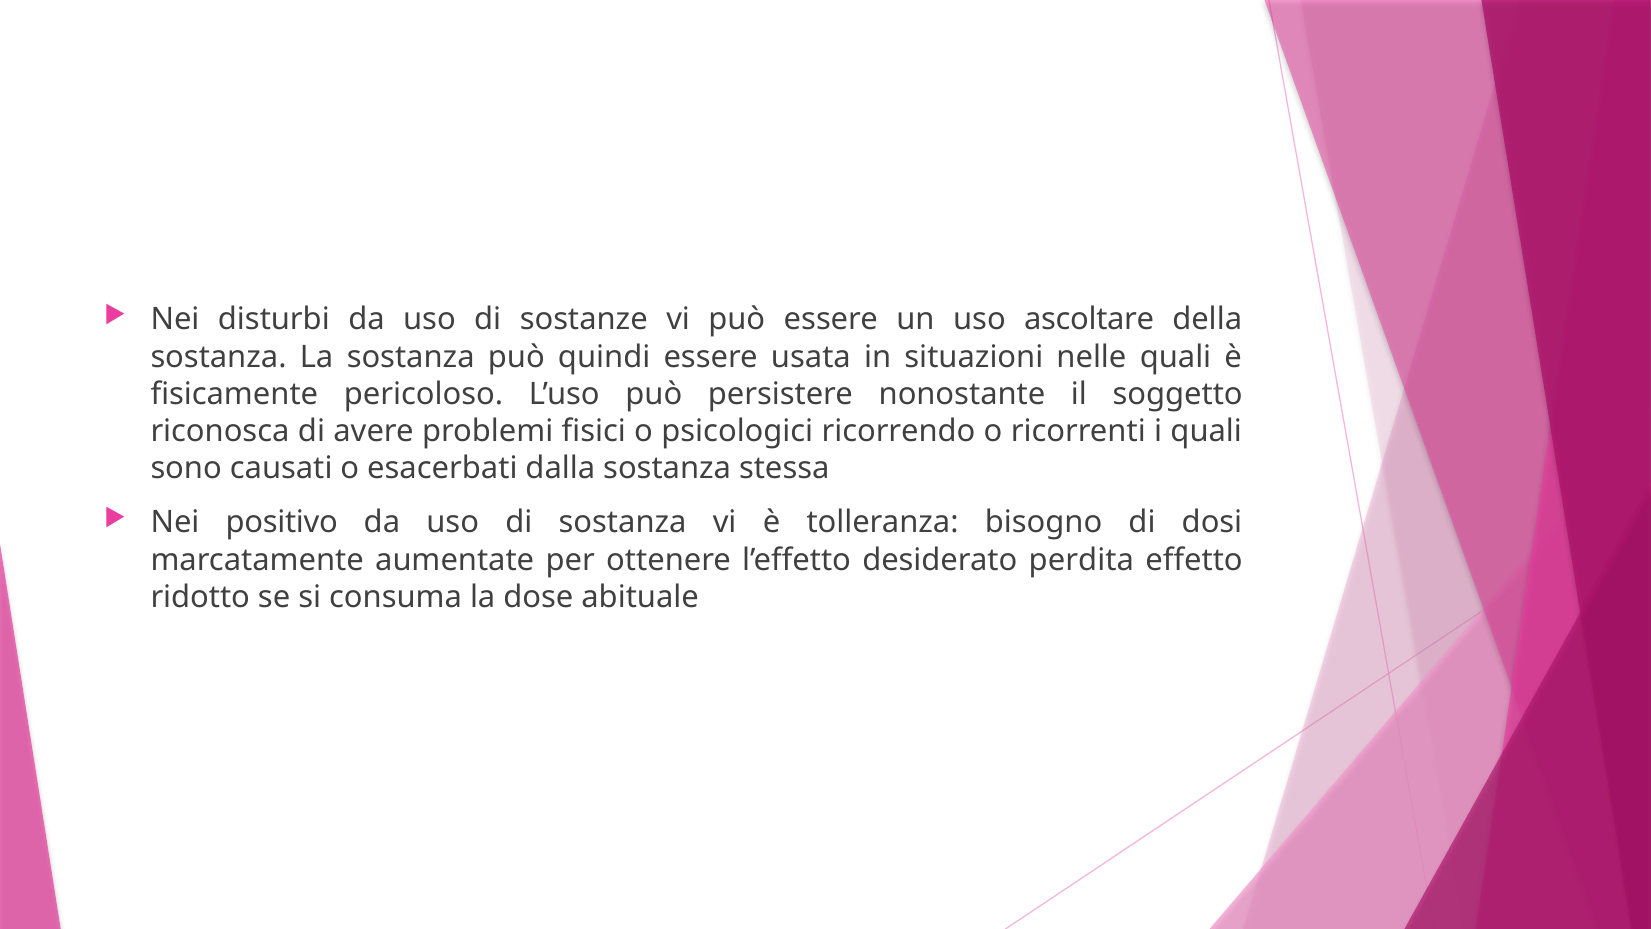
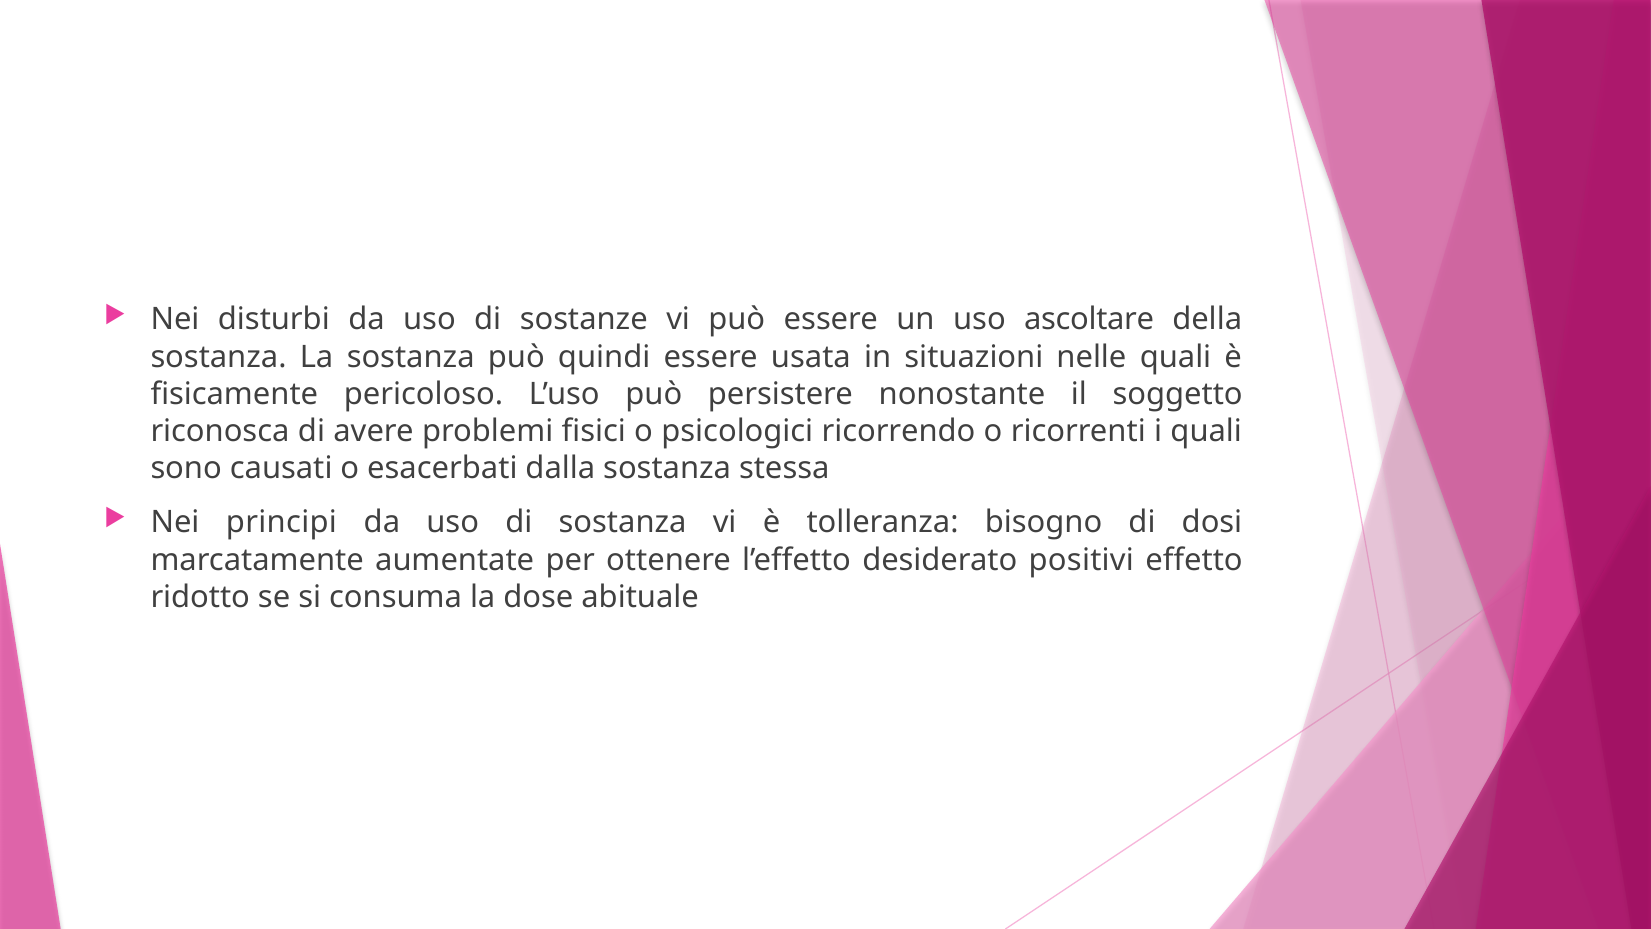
positivo: positivo -> principi (281, 522)
perdita: perdita -> positivi (1081, 560)
